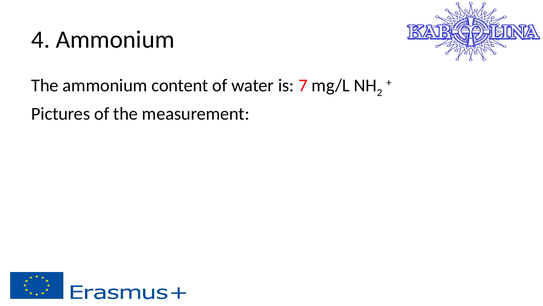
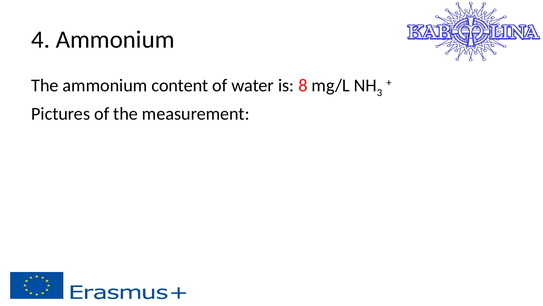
7: 7 -> 8 (303, 85)
2: 2 -> 3 (380, 92)
